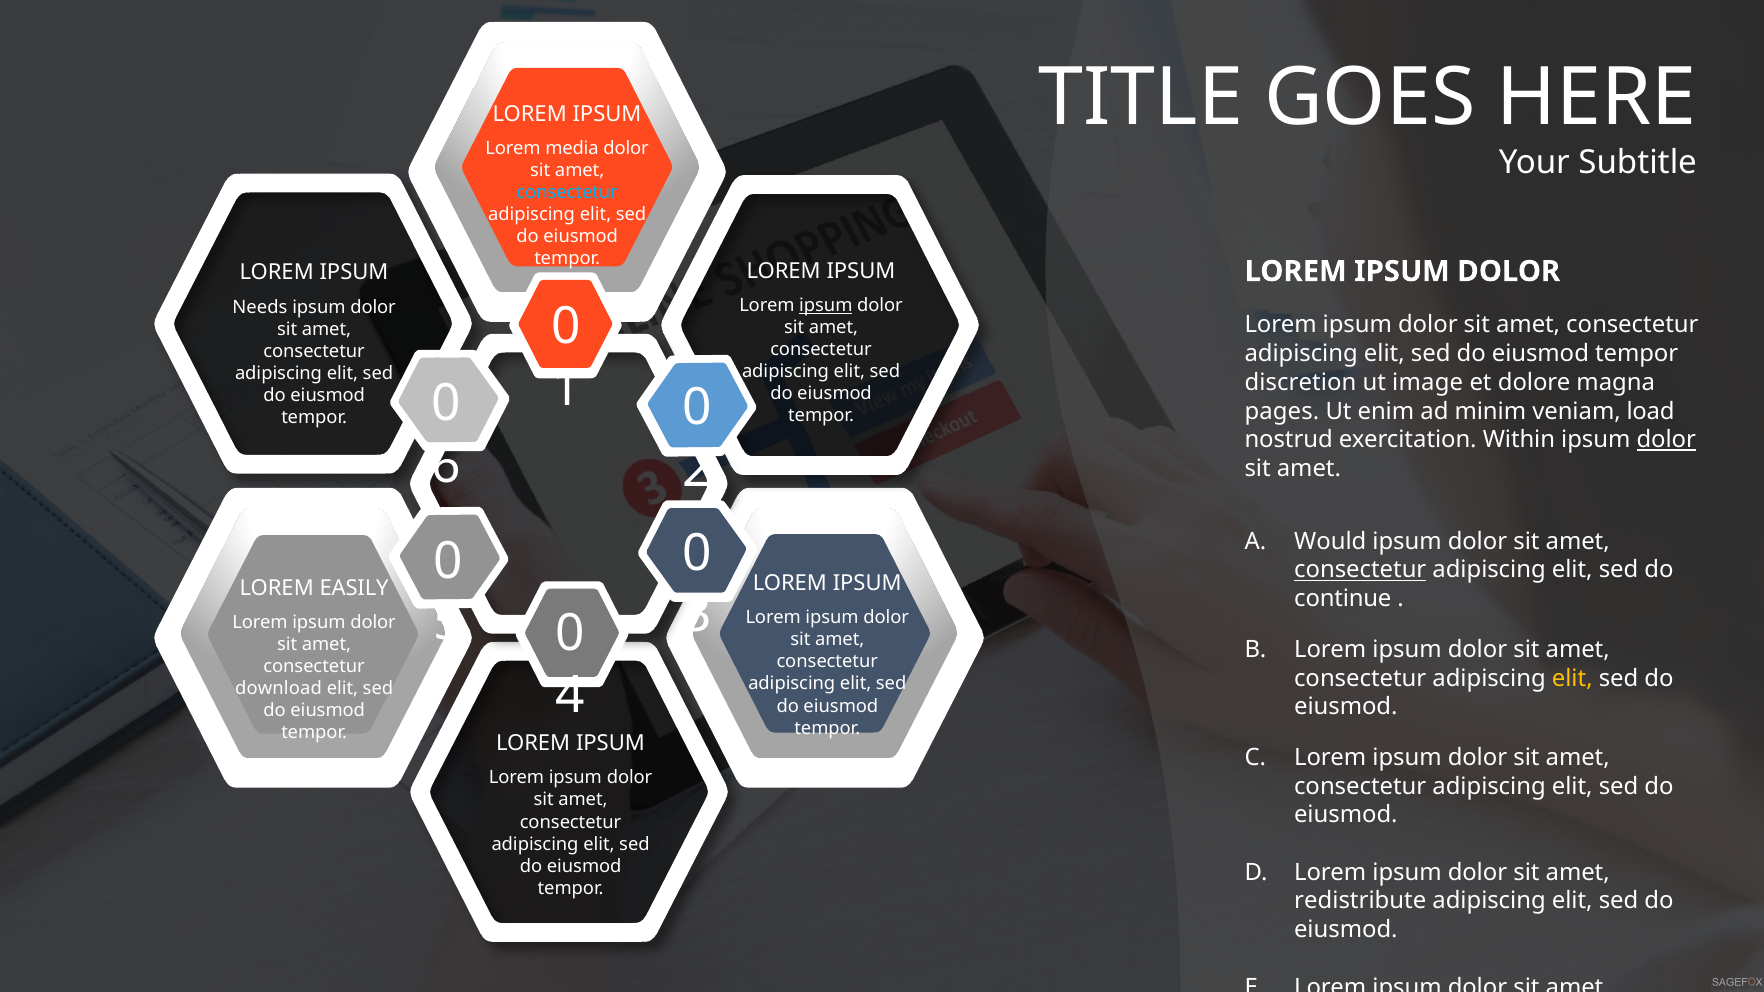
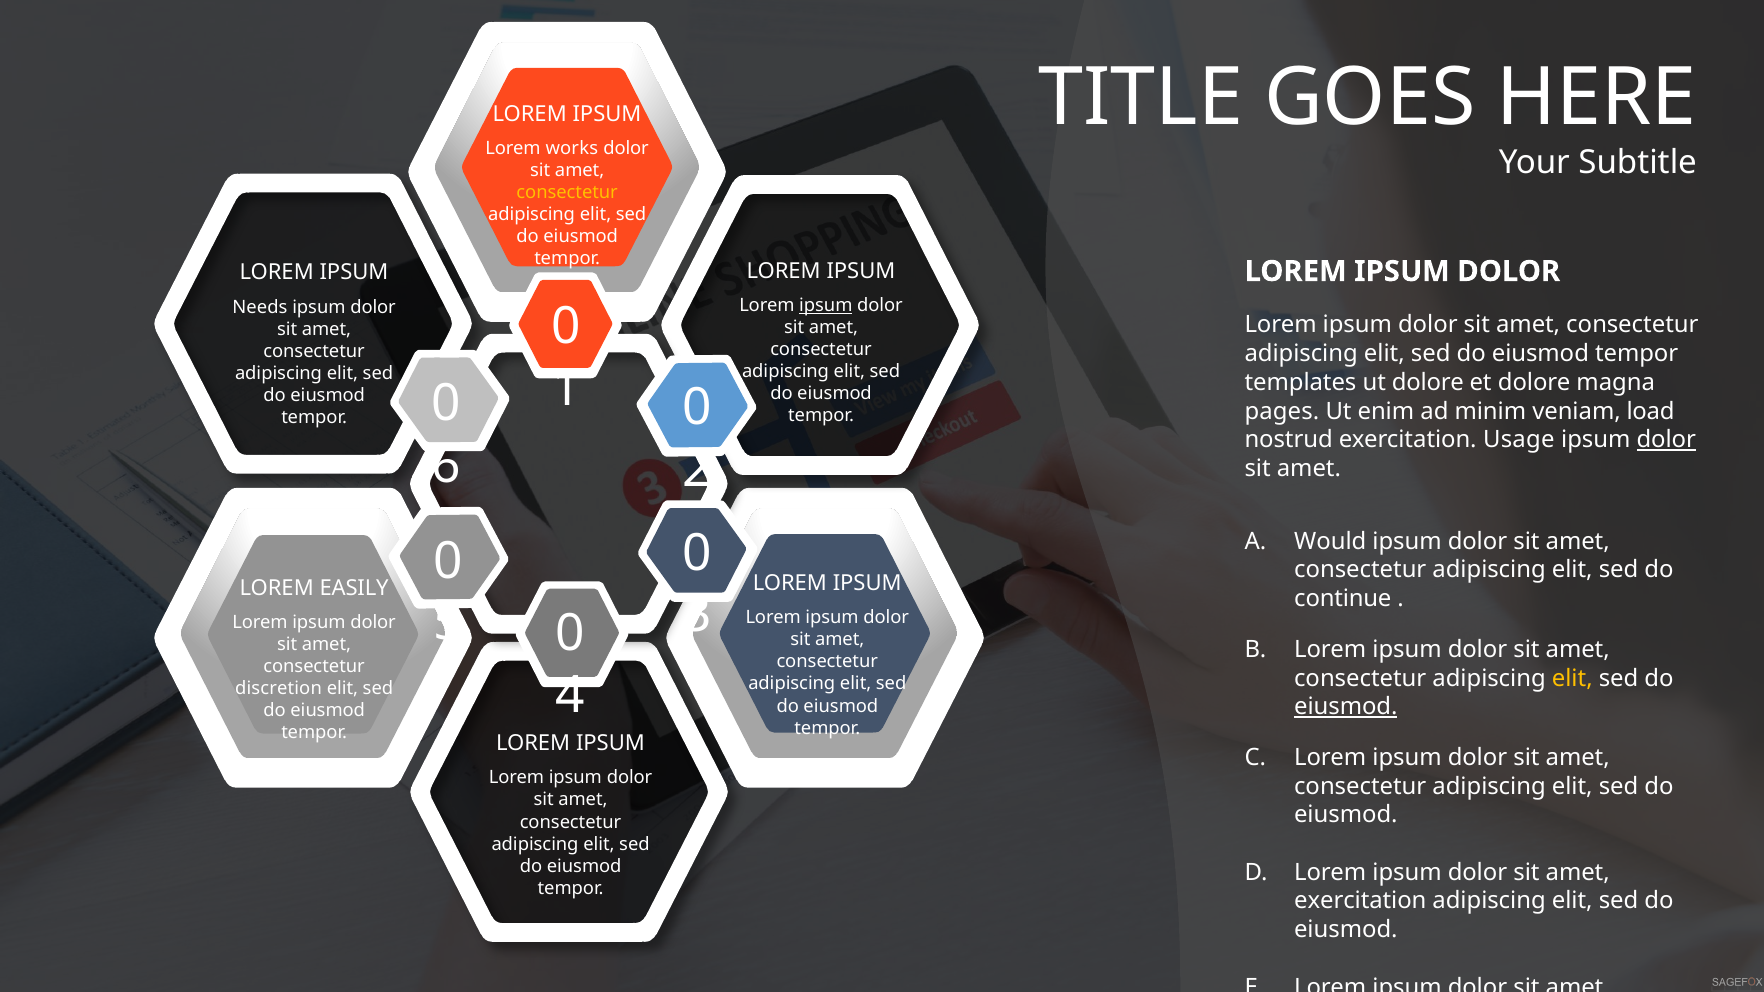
media: media -> works (572, 148)
consectetur colour: light blue -> yellow (567, 192)
discretion: discretion -> templates (1301, 383)
ut image: image -> dolore (1428, 383)
Within: Within -> Usage (1519, 440)
consectetur underline: present -> none (1360, 570)
download: download -> discretion (278, 689)
eiusmod underline: none -> present (1346, 707)
redistribute: redistribute -> exercitation (1360, 901)
